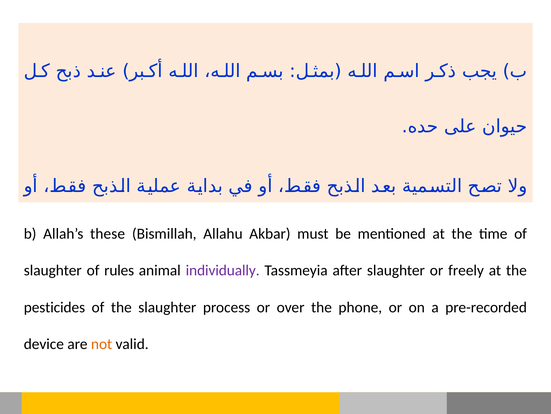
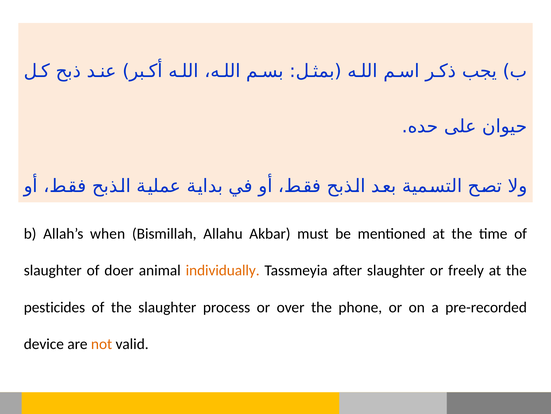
these: these -> when (108, 233)
rules: rules -> doer (119, 270)
individually colour: purple -> orange (223, 270)
